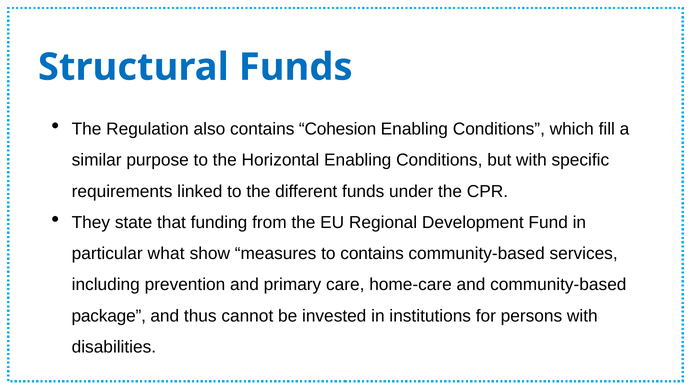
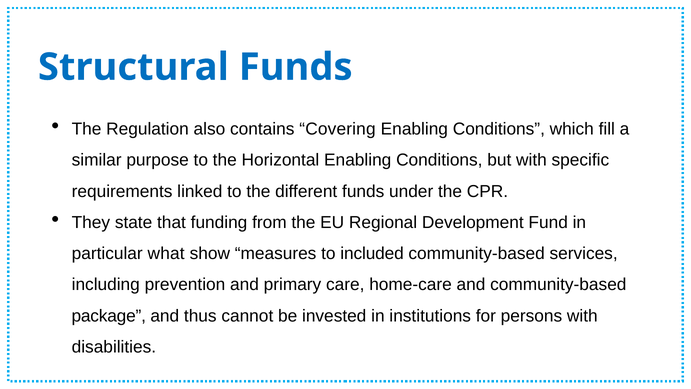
Cohesion: Cohesion -> Covering (337, 129)
to contains: contains -> included (372, 253)
